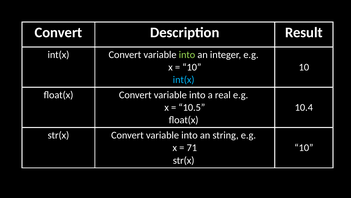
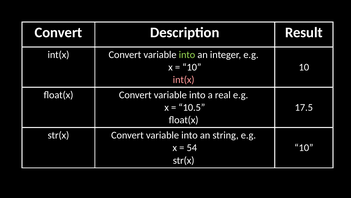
int(x colour: light blue -> pink (184, 80)
10.4: 10.4 -> 17.5 (304, 107)
71: 71 -> 54 (192, 147)
